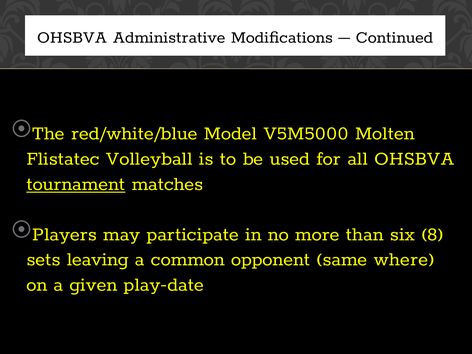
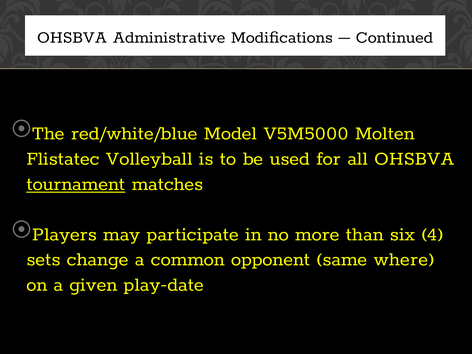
8: 8 -> 4 (432, 233)
leaving: leaving -> change (98, 259)
